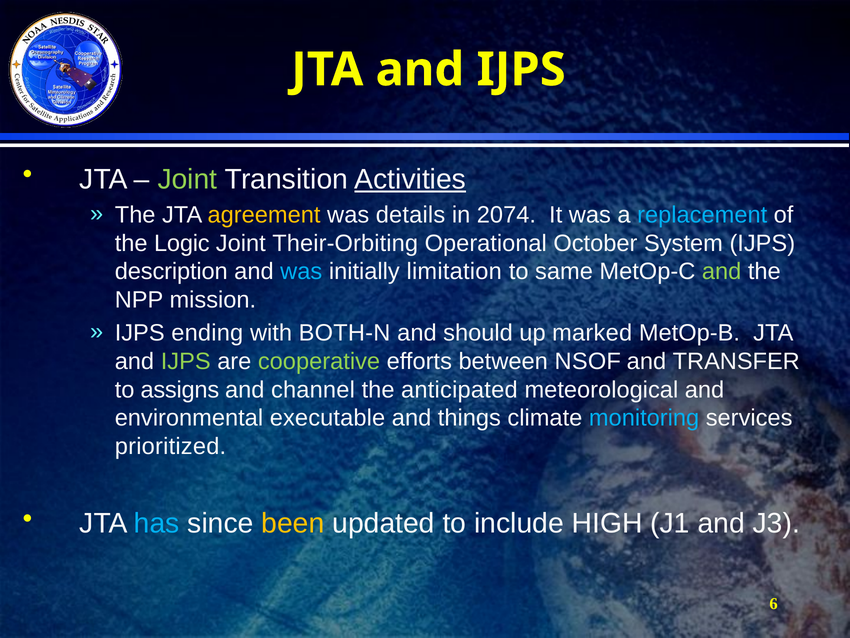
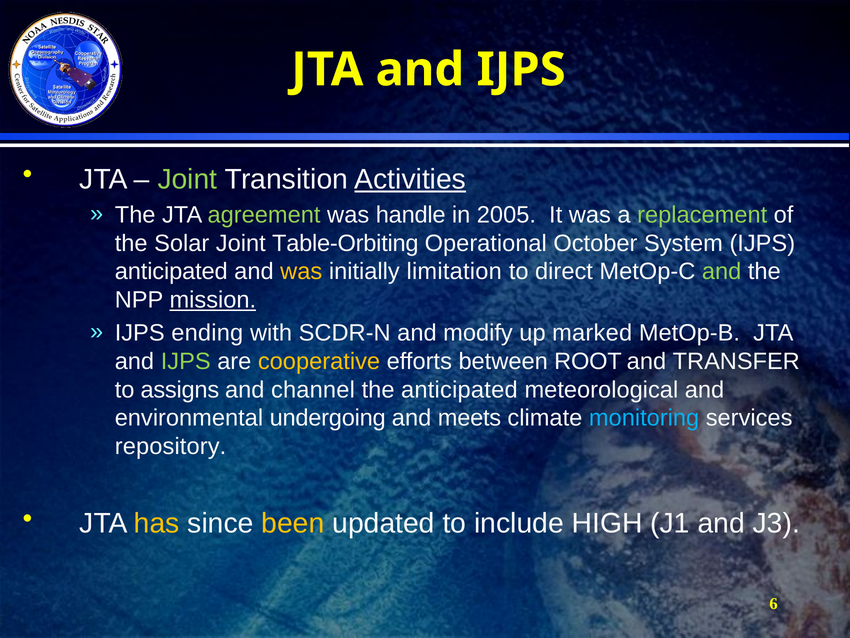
agreement colour: yellow -> light green (264, 215)
details: details -> handle (411, 215)
2074: 2074 -> 2005 (506, 215)
replacement colour: light blue -> light green (702, 215)
Logic: Logic -> Solar (182, 243)
Their-Orbiting: Their-Orbiting -> Table-Orbiting (345, 243)
description: description -> anticipated (171, 271)
was colour: light blue -> yellow (301, 271)
same: same -> direct (564, 271)
mission underline: none -> present (213, 300)
BOTH-N: BOTH-N -> SCDR-N (345, 333)
should: should -> modify (478, 333)
cooperative colour: light green -> yellow (319, 361)
NSOF: NSOF -> ROOT (588, 361)
executable: executable -> undergoing (328, 418)
things: things -> meets (469, 418)
prioritized: prioritized -> repository (171, 446)
has colour: light blue -> yellow (157, 523)
